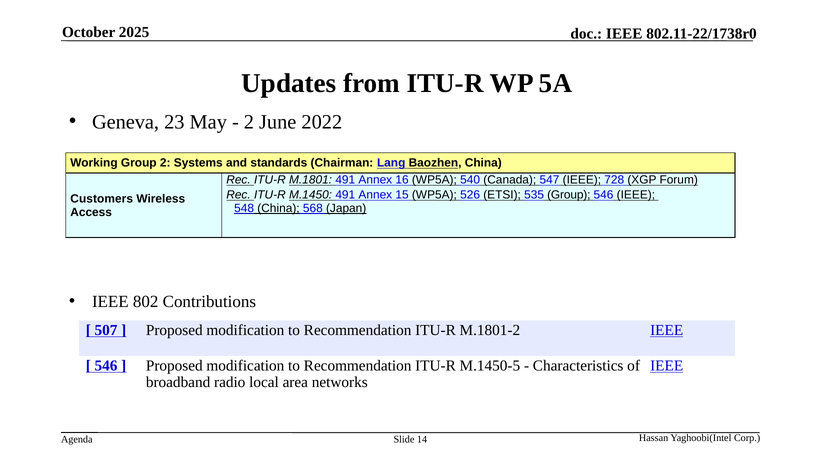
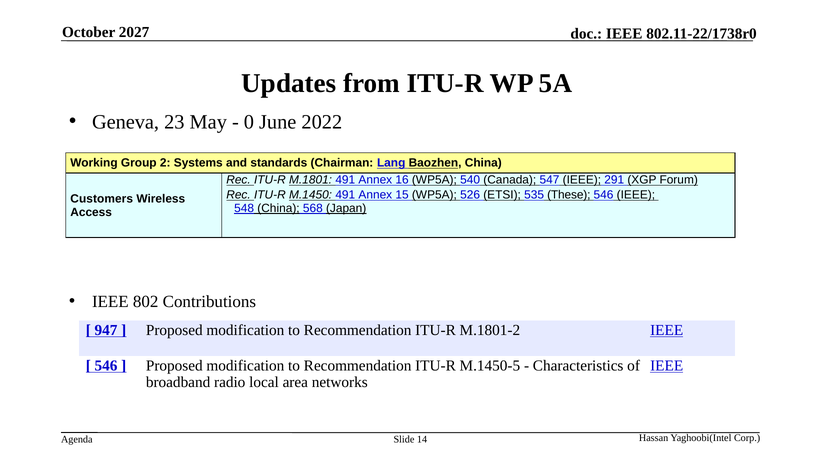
2025: 2025 -> 2027 (134, 32)
2: 2 -> 0 (249, 122)
728: 728 -> 291 (614, 180)
535 Group: Group -> These (569, 195)
507: 507 -> 947 (106, 330)
